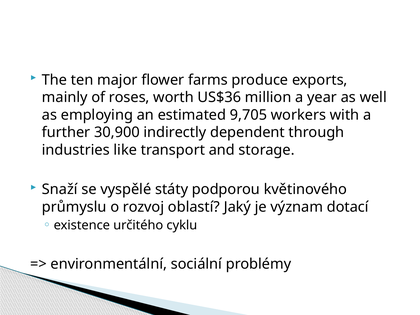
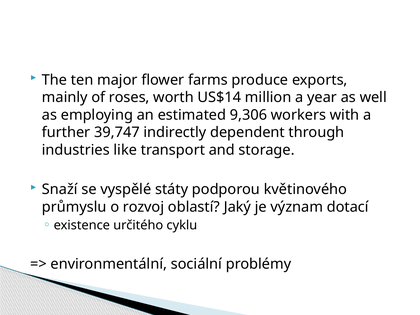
US$36: US$36 -> US$14 (219, 97)
9,705: 9,705 -> 9,306 (249, 115)
30,900: 30,900 -> 39,747 (117, 132)
